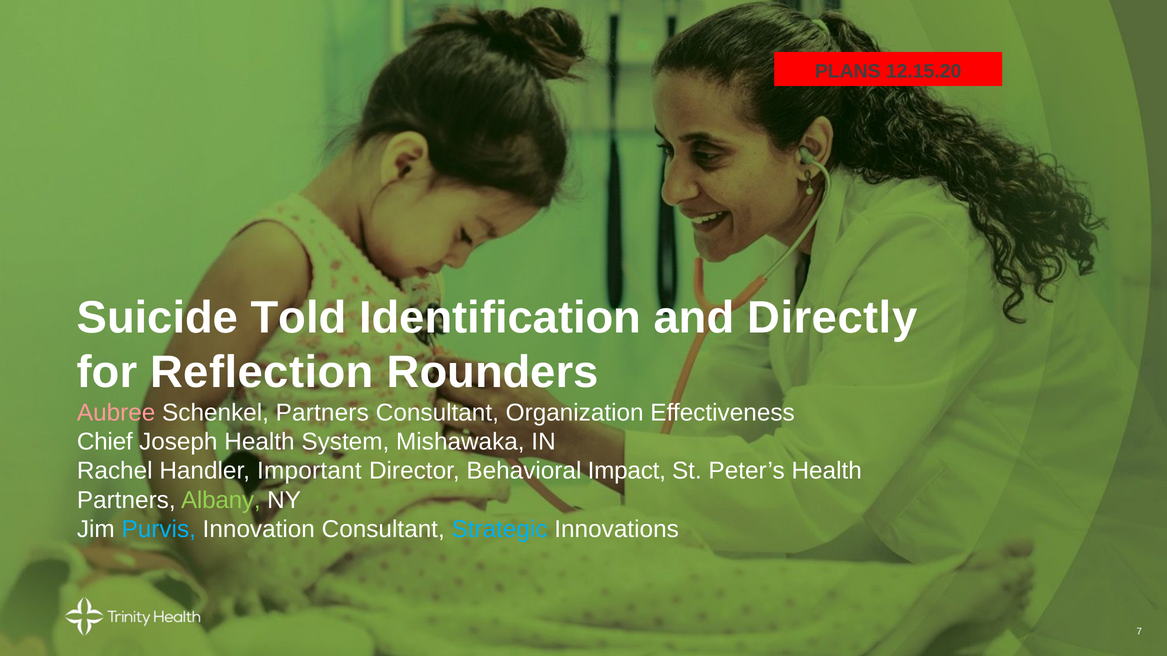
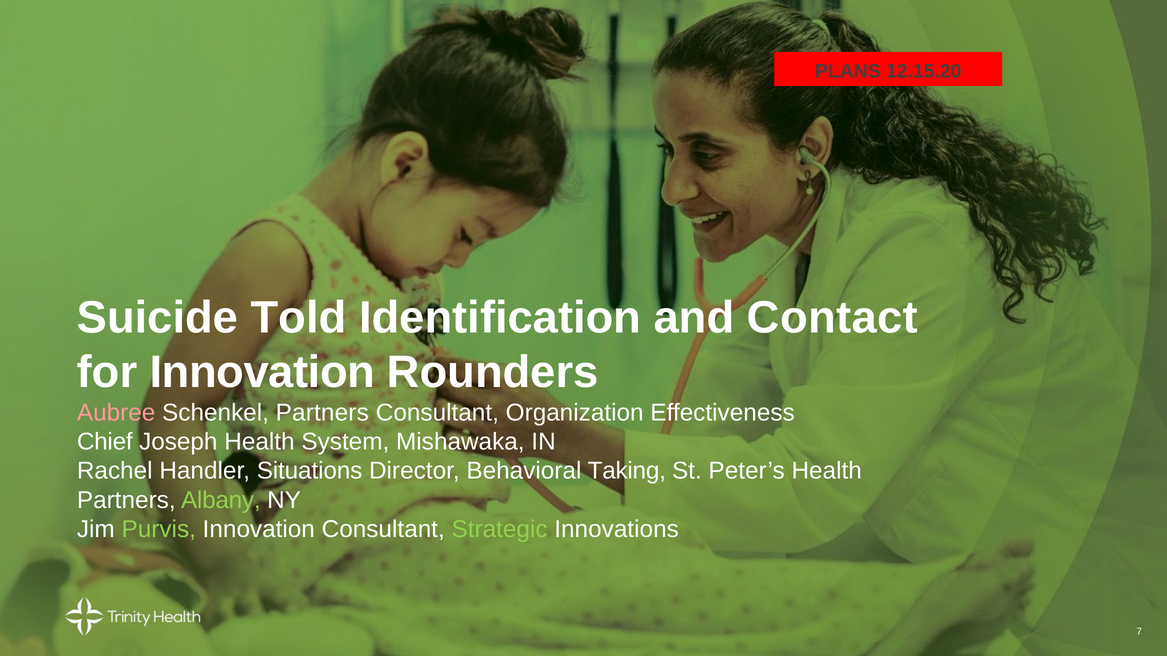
Directly: Directly -> Contact (832, 318)
for Reflection: Reflection -> Innovation (262, 372)
Important: Important -> Situations (310, 471)
Impact: Impact -> Taking (627, 471)
Purvis colour: light blue -> light green (159, 530)
Strategic colour: light blue -> light green (500, 530)
